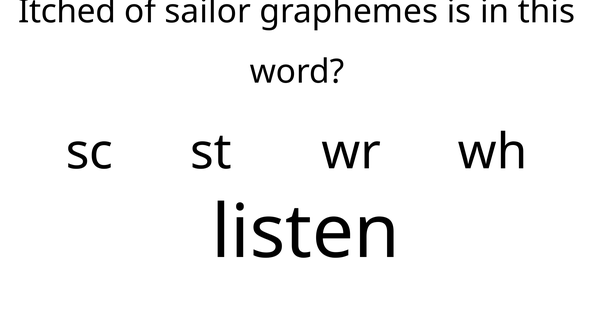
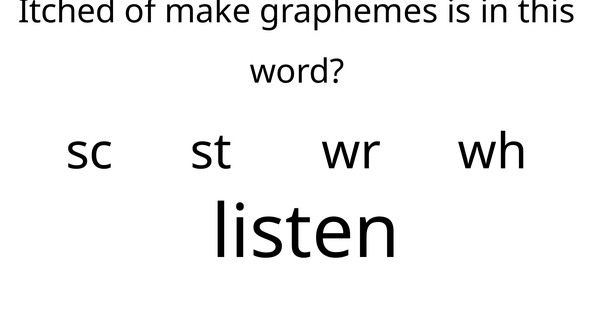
sailor: sailor -> make (208, 12)
